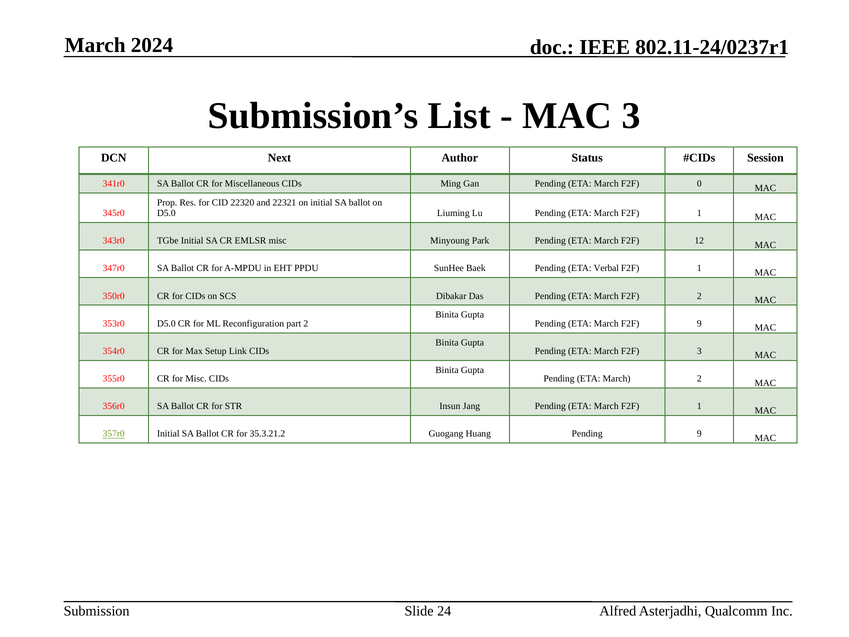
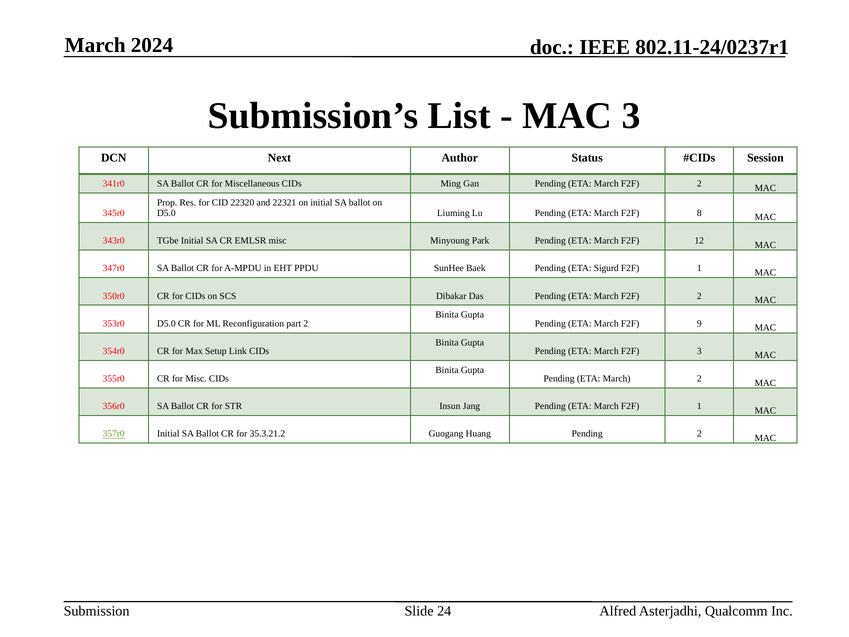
0: 0 -> 2 (699, 184)
1: 1 -> 8 (699, 213)
Verbal: Verbal -> Sigurd (606, 268)
Pending 9: 9 -> 2 (699, 434)
